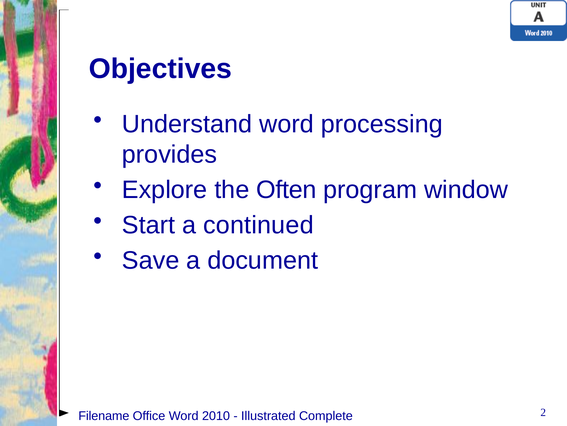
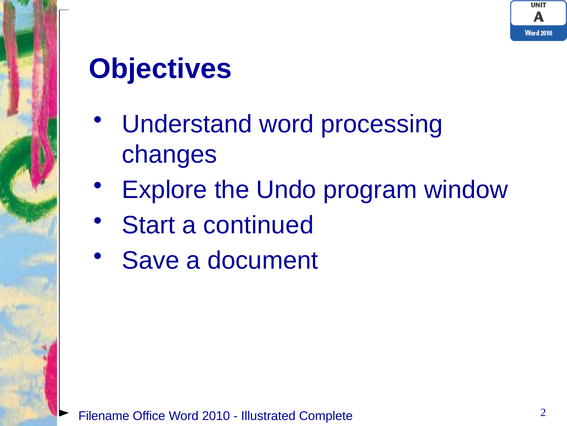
provides: provides -> changes (170, 154)
Often: Often -> Undo (286, 190)
